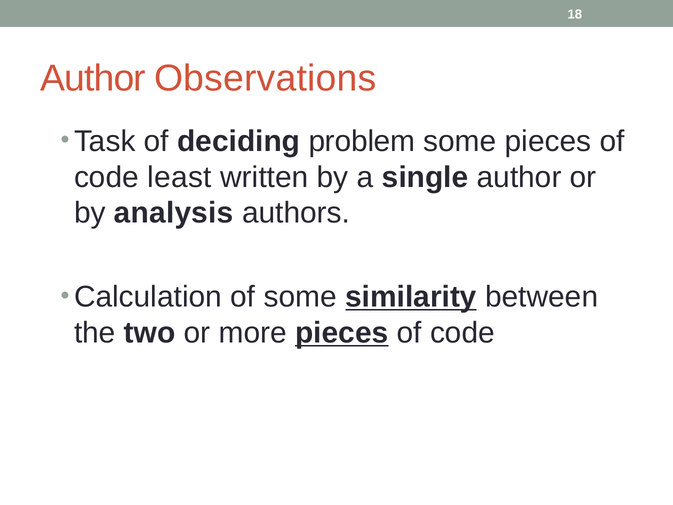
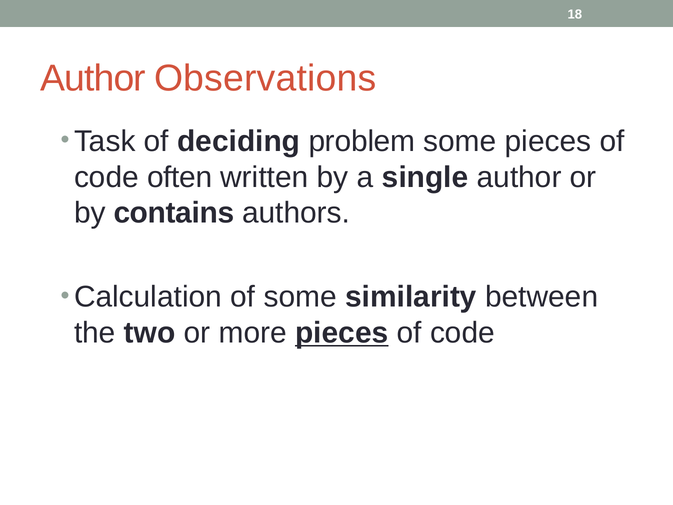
least: least -> often (180, 177)
analysis: analysis -> contains (174, 213)
similarity underline: present -> none (411, 297)
